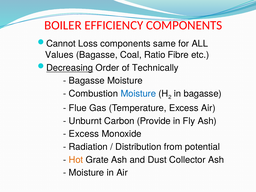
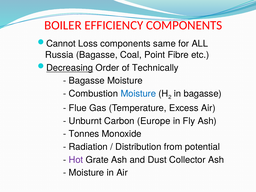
Values: Values -> Russia (59, 55)
Ratio: Ratio -> Point (155, 55)
Provide: Provide -> Europe (154, 121)
Excess: Excess -> Tonnes (84, 134)
Hot colour: orange -> purple (76, 160)
